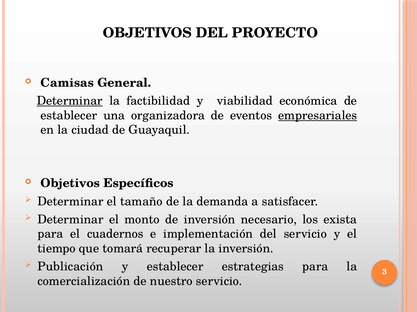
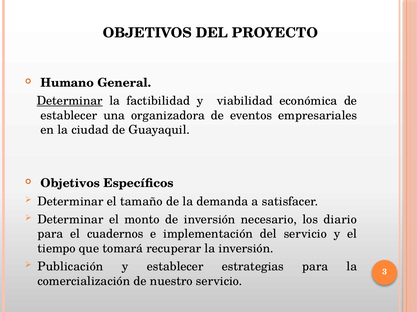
Camisas: Camisas -> Humano (67, 83)
empresariales underline: present -> none (318, 116)
exista: exista -> diario (340, 220)
